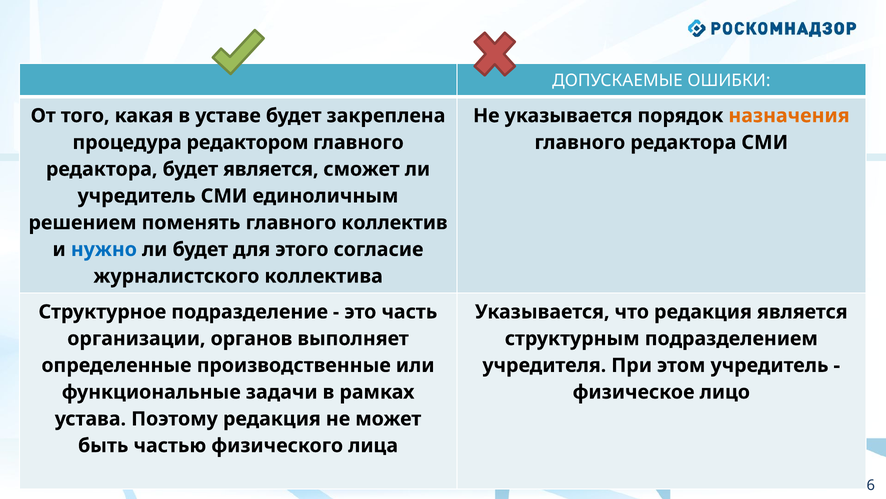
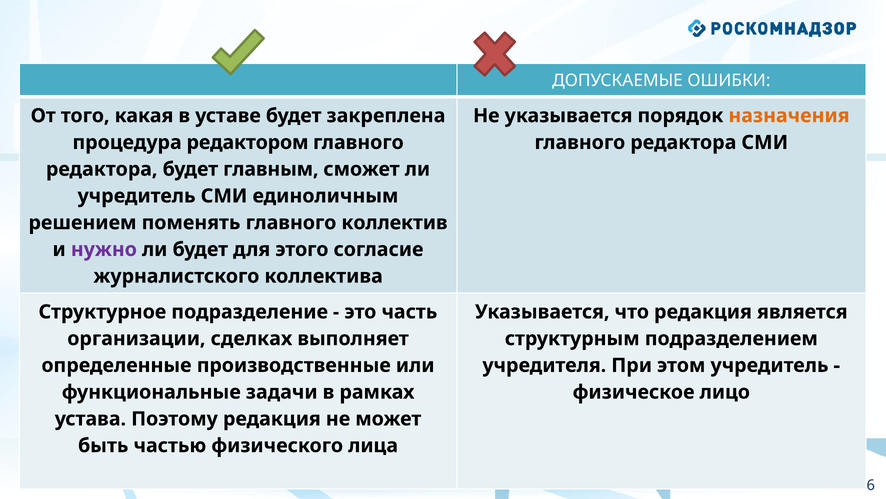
будет является: является -> главным (271, 169)
нужно colour: blue -> purple (104, 249)
органов: органов -> сделках (251, 338)
